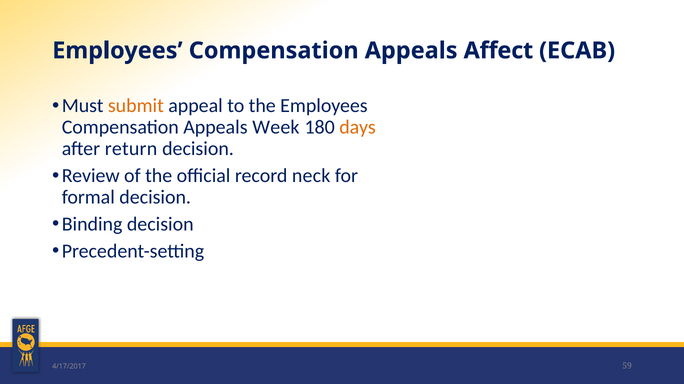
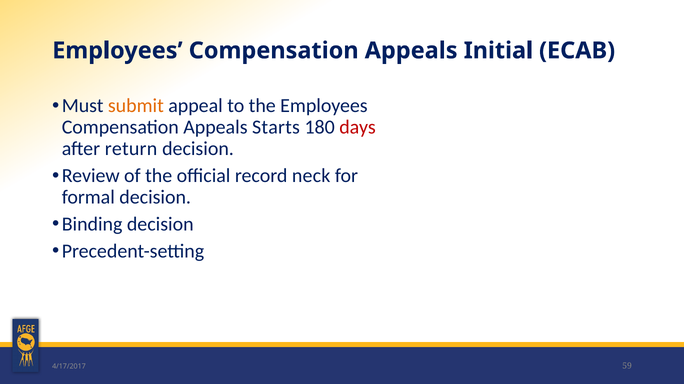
Affect: Affect -> Initial (498, 51)
Week: Week -> Starts (276, 128)
days colour: orange -> red (358, 128)
